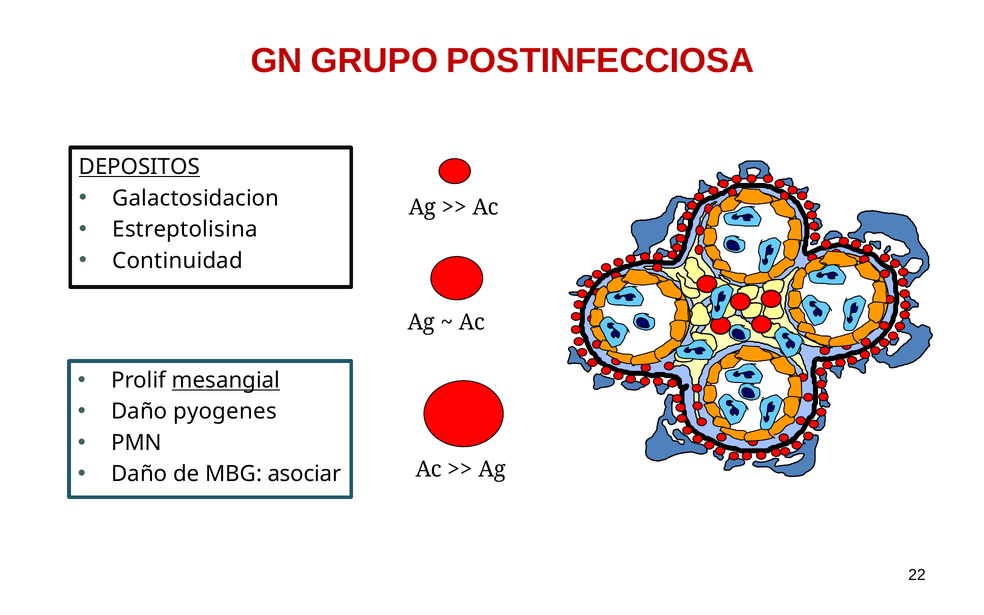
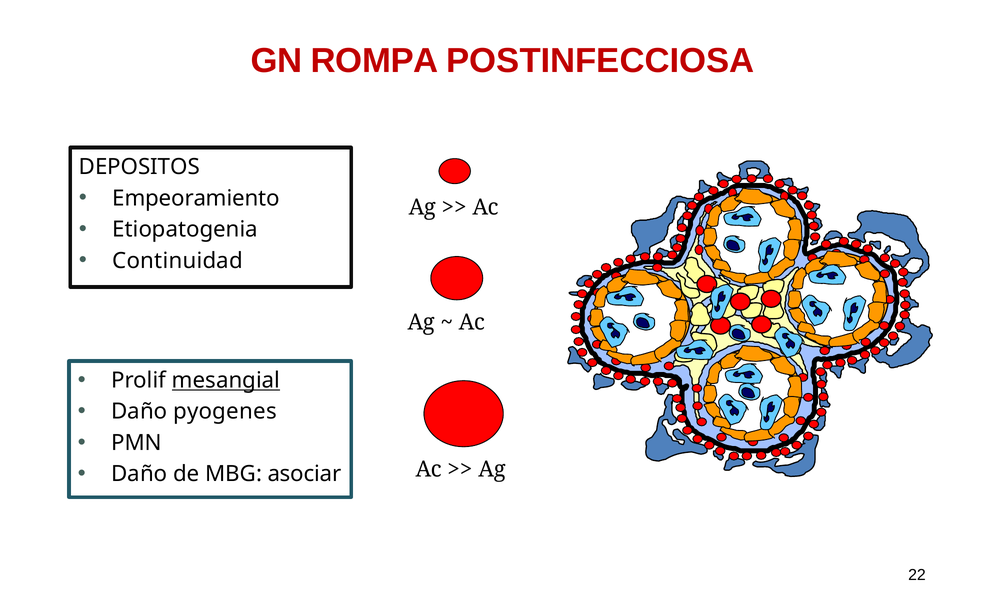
GRUPO: GRUPO -> ROMPA (375, 61)
DEPOSITOS underline: present -> none (139, 167)
Galactosidacion: Galactosidacion -> Empeoramiento (196, 198)
Estreptolisina: Estreptolisina -> Etiopatogenia (185, 229)
